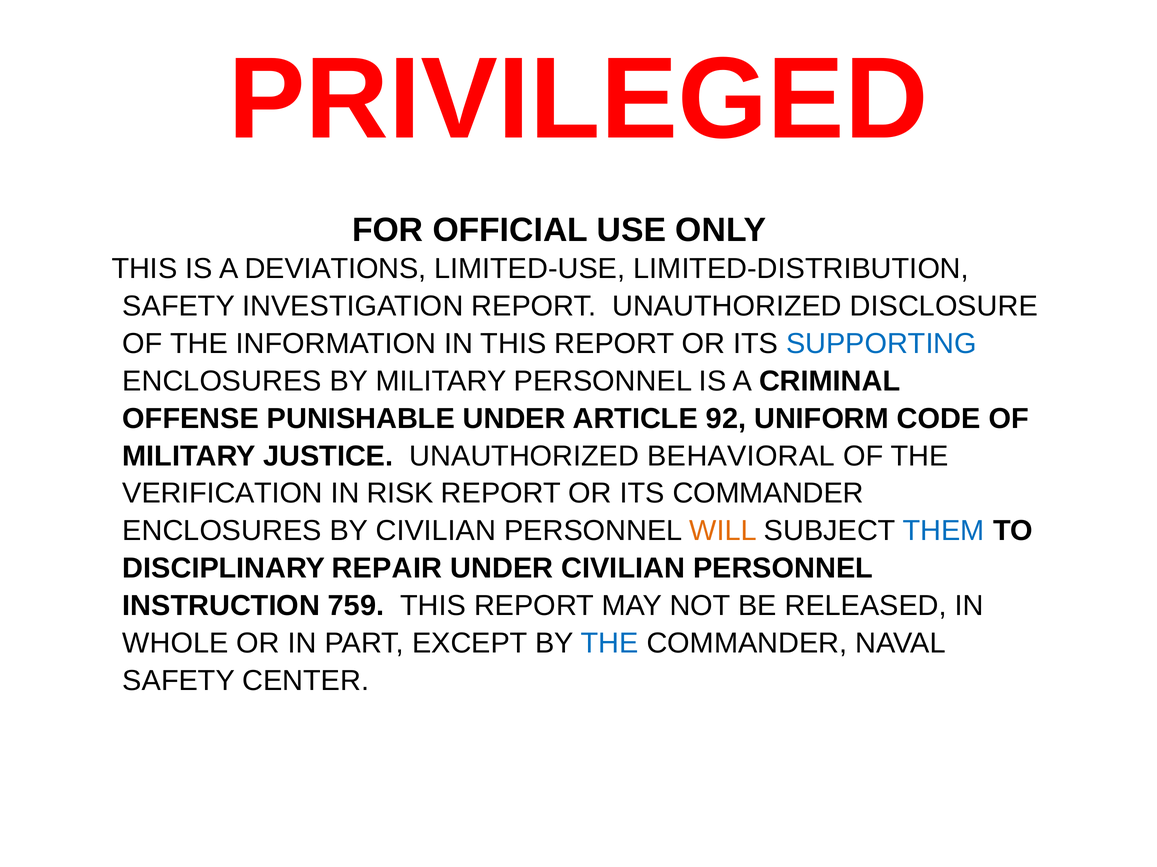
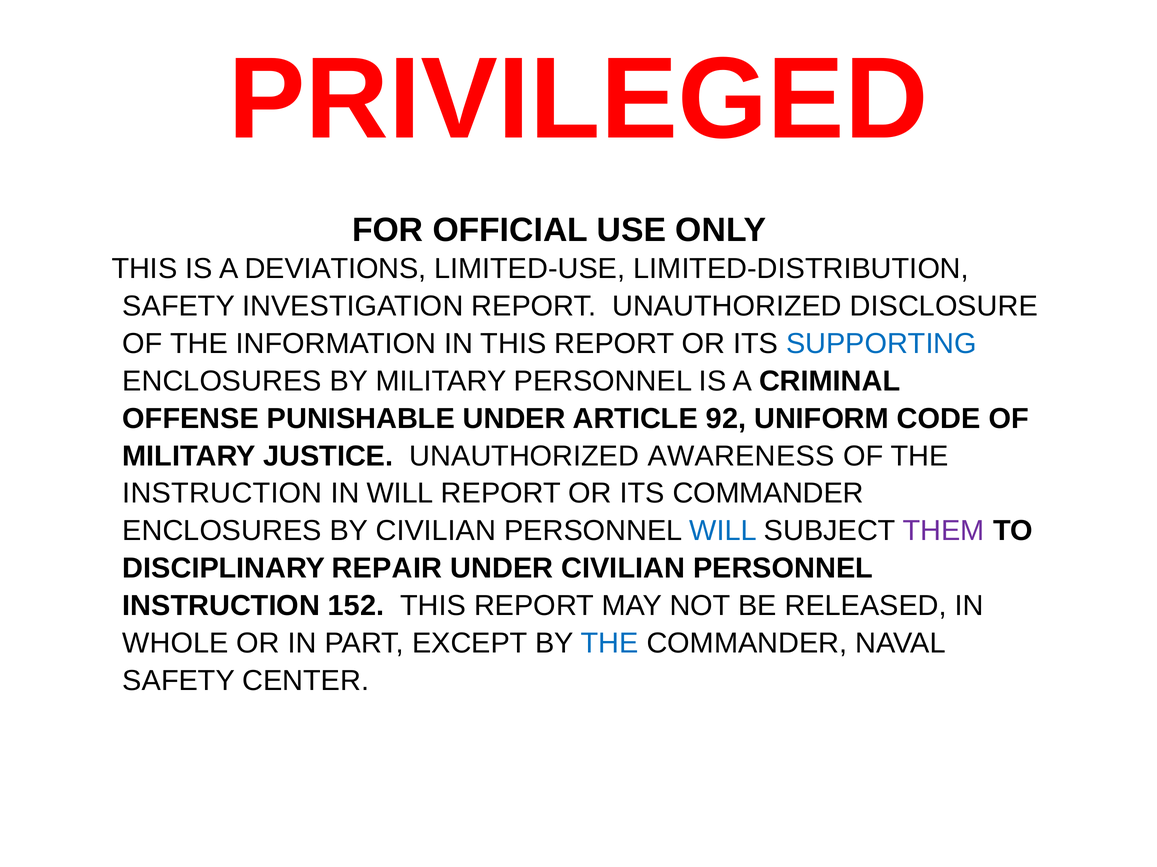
BEHAVIORAL: BEHAVIORAL -> AWARENESS (741, 456)
VERIFICATION: VERIFICATION -> INSTRUCTION (222, 494)
IN RISK: RISK -> WILL (400, 494)
WILL colour: orange -> blue (723, 531)
THEM colour: blue -> purple (943, 531)
759: 759 -> 152 (356, 606)
